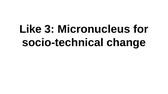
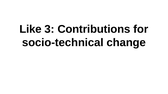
Micronucleus: Micronucleus -> Contributions (94, 29)
